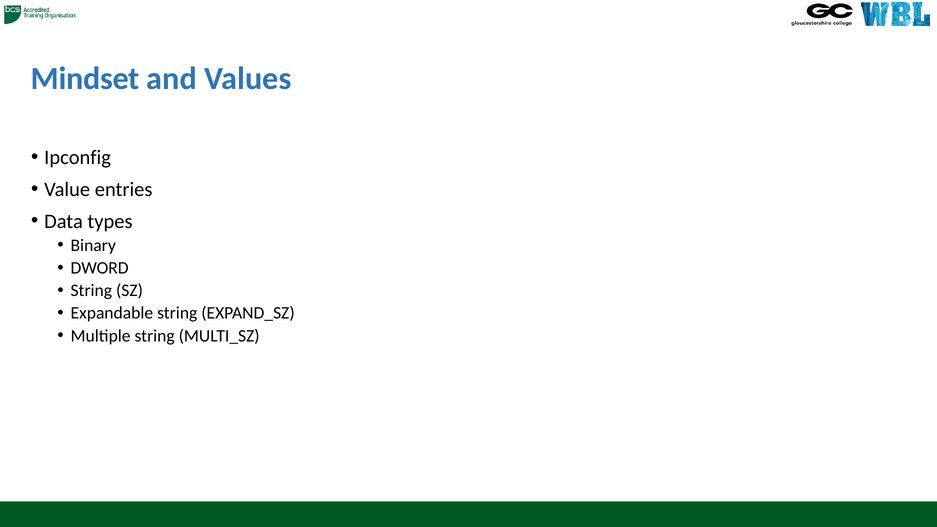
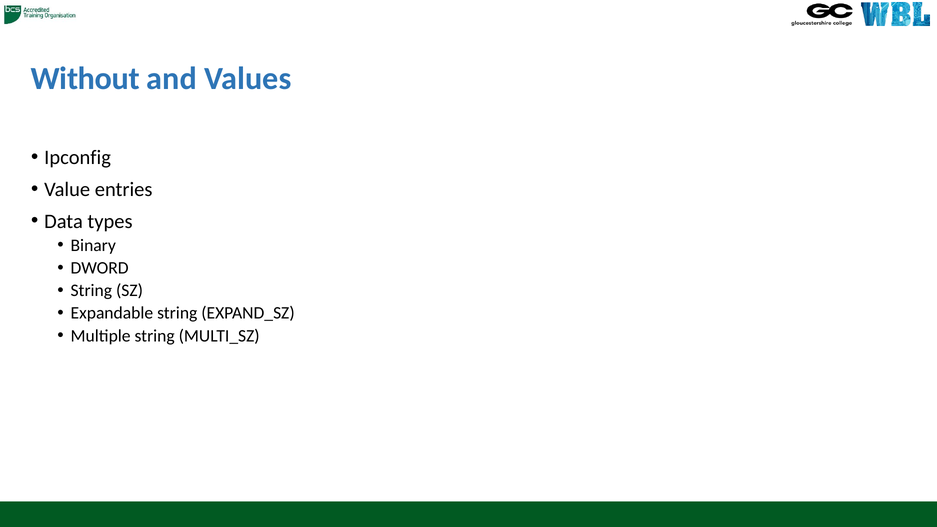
Mindset: Mindset -> Without (85, 79)
